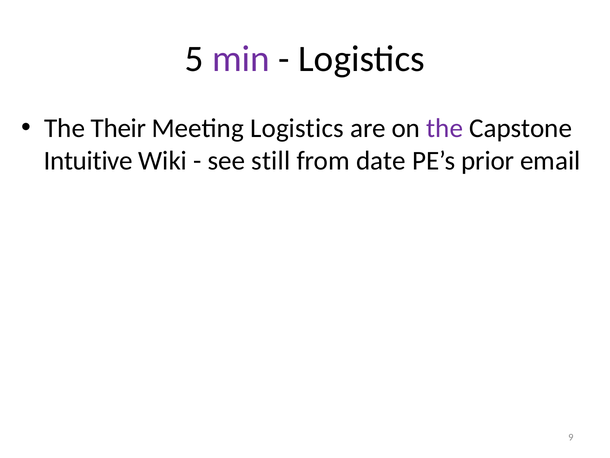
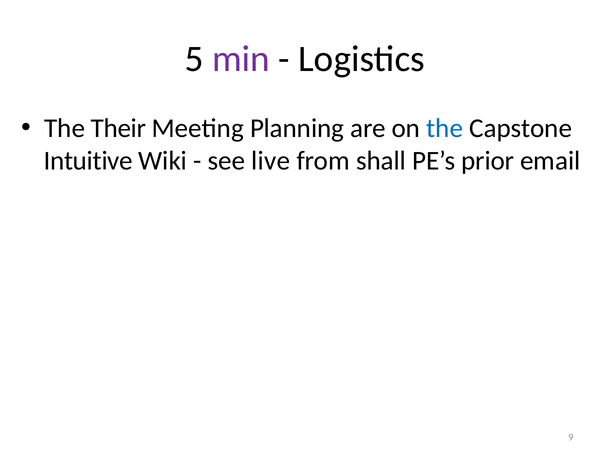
Meeting Logistics: Logistics -> Planning (297, 128)
the colour: purple -> blue (445, 128)
still: still -> live (271, 161)
date: date -> shall (381, 161)
